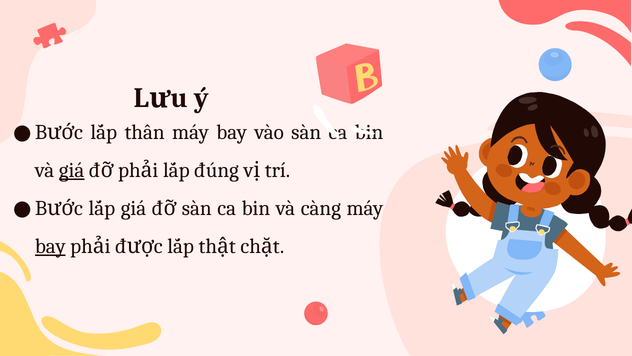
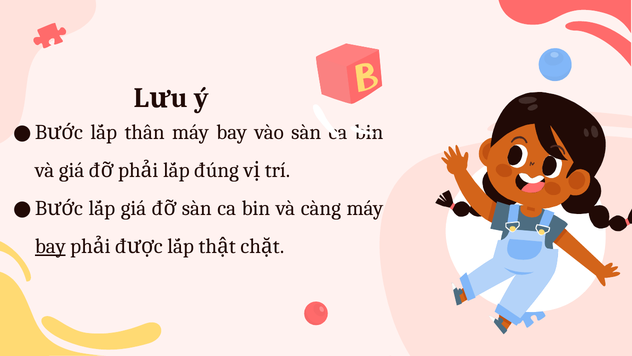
giá underline: present -> none (72, 170)
